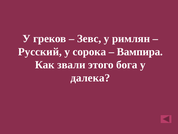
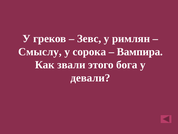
Русский: Русский -> Смыслу (40, 52)
далека: далека -> девали (90, 78)
